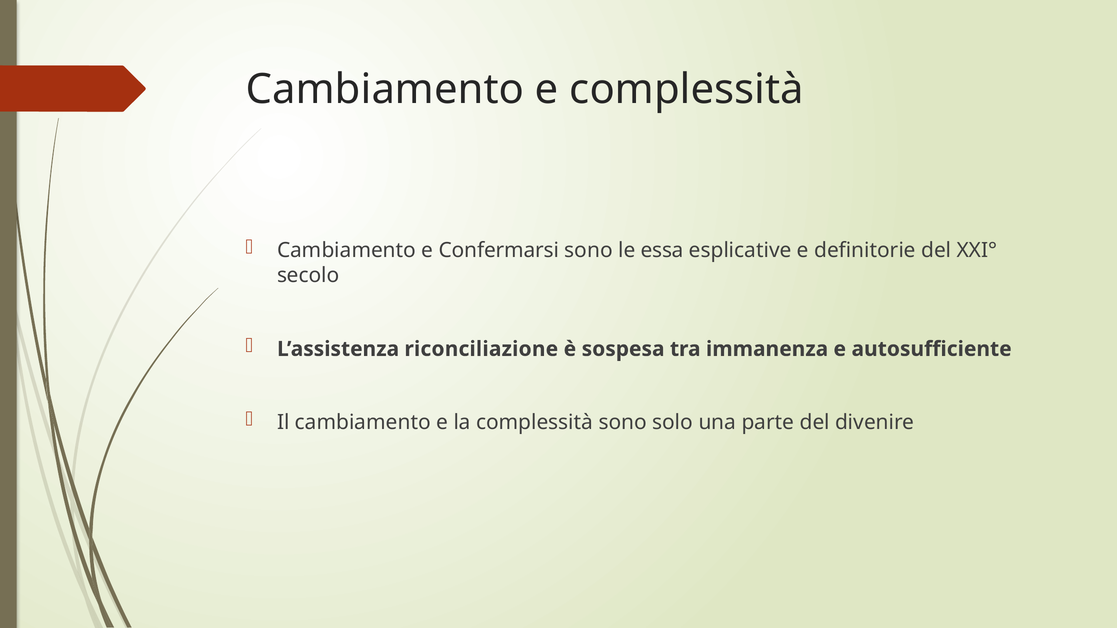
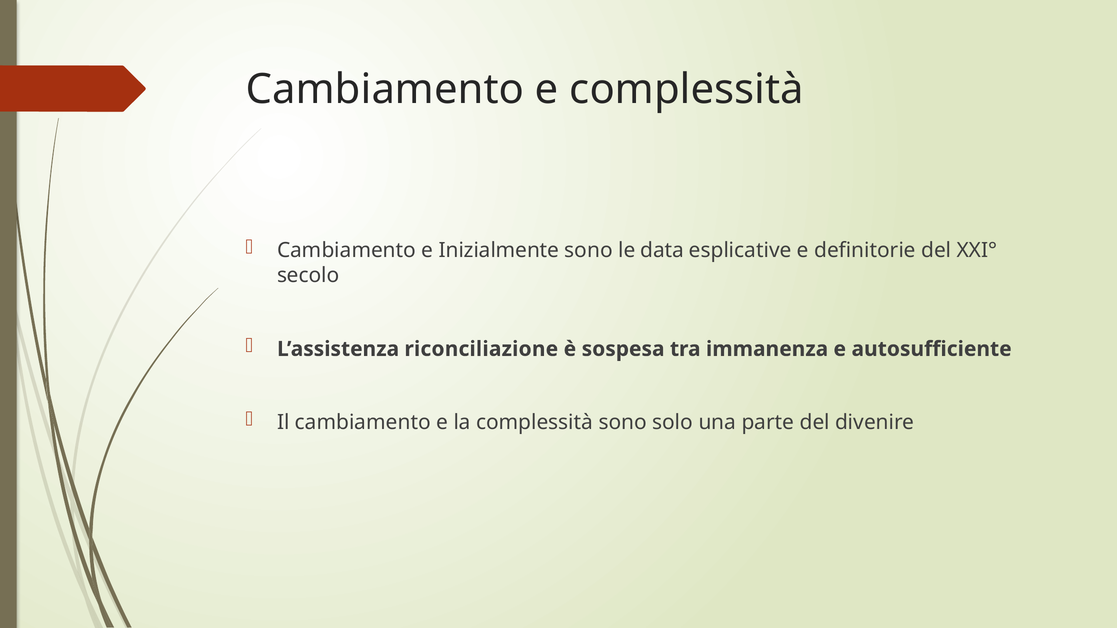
Confermarsi: Confermarsi -> Inizialmente (499, 250)
essa: essa -> data (662, 250)
